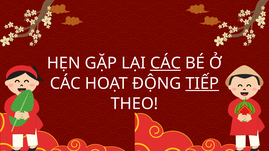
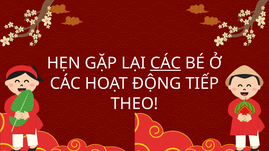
TIẾP underline: present -> none (202, 84)
